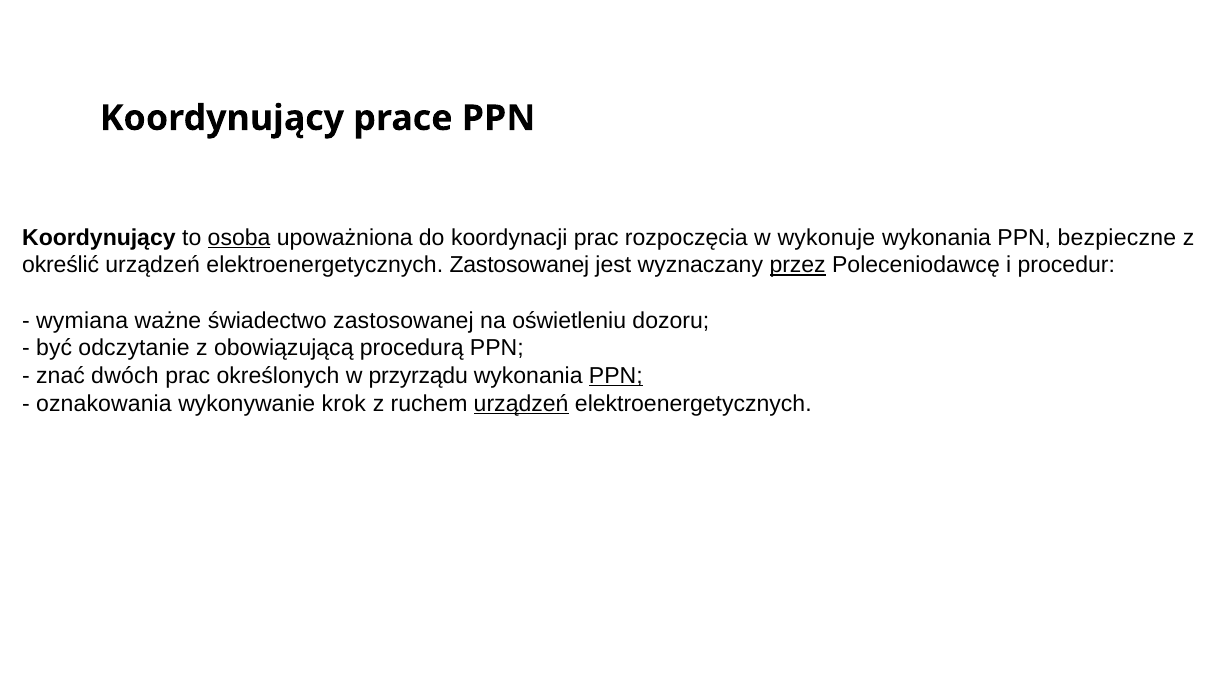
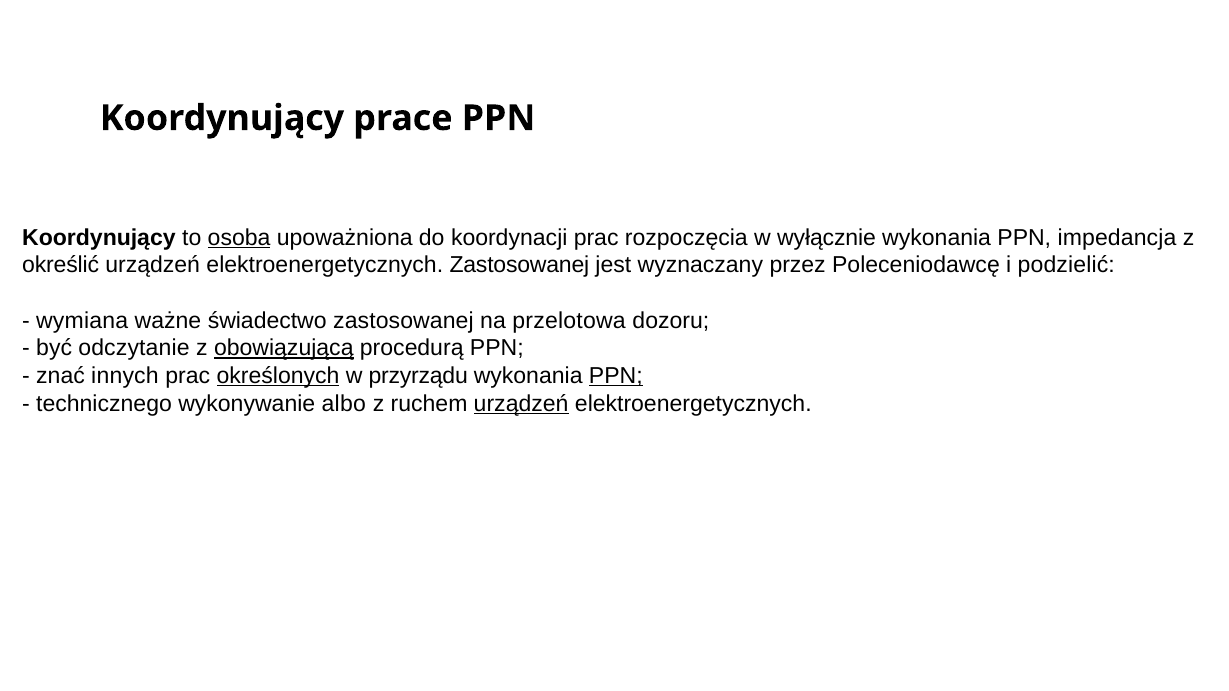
wykonuje: wykonuje -> wyłącznie (827, 238)
bezpieczne: bezpieczne -> impedancja (1117, 238)
przez underline: present -> none (798, 265)
procedur: procedur -> podzielić (1066, 265)
oświetleniu: oświetleniu -> przelotowa (569, 321)
obowiązującą underline: none -> present (284, 348)
dwóch: dwóch -> innych (125, 376)
określonych underline: none -> present (278, 376)
oznakowania: oznakowania -> technicznego (104, 404)
krok: krok -> albo (344, 404)
